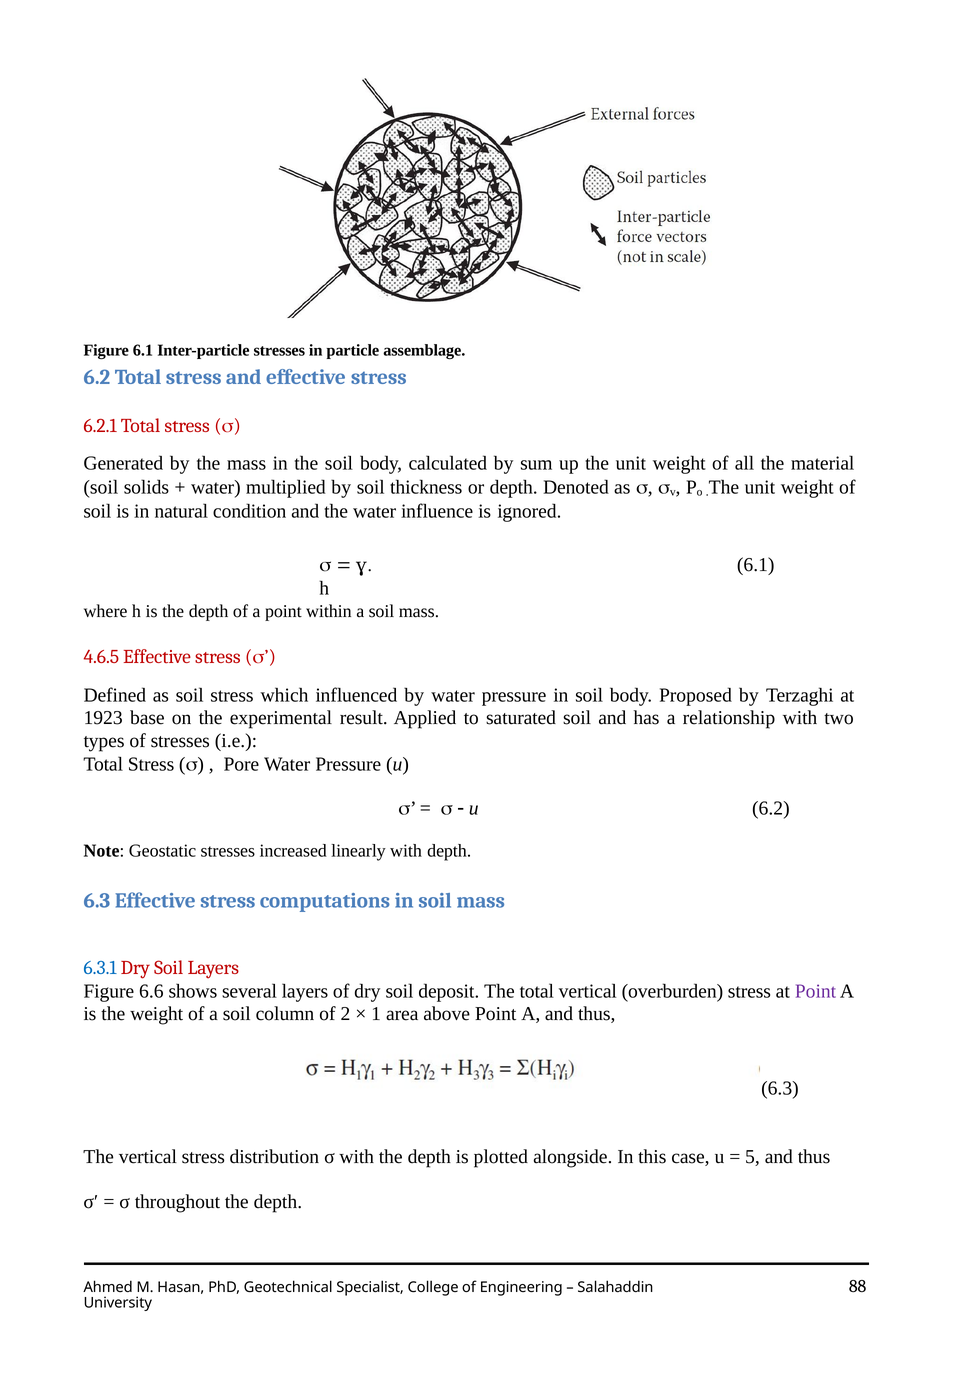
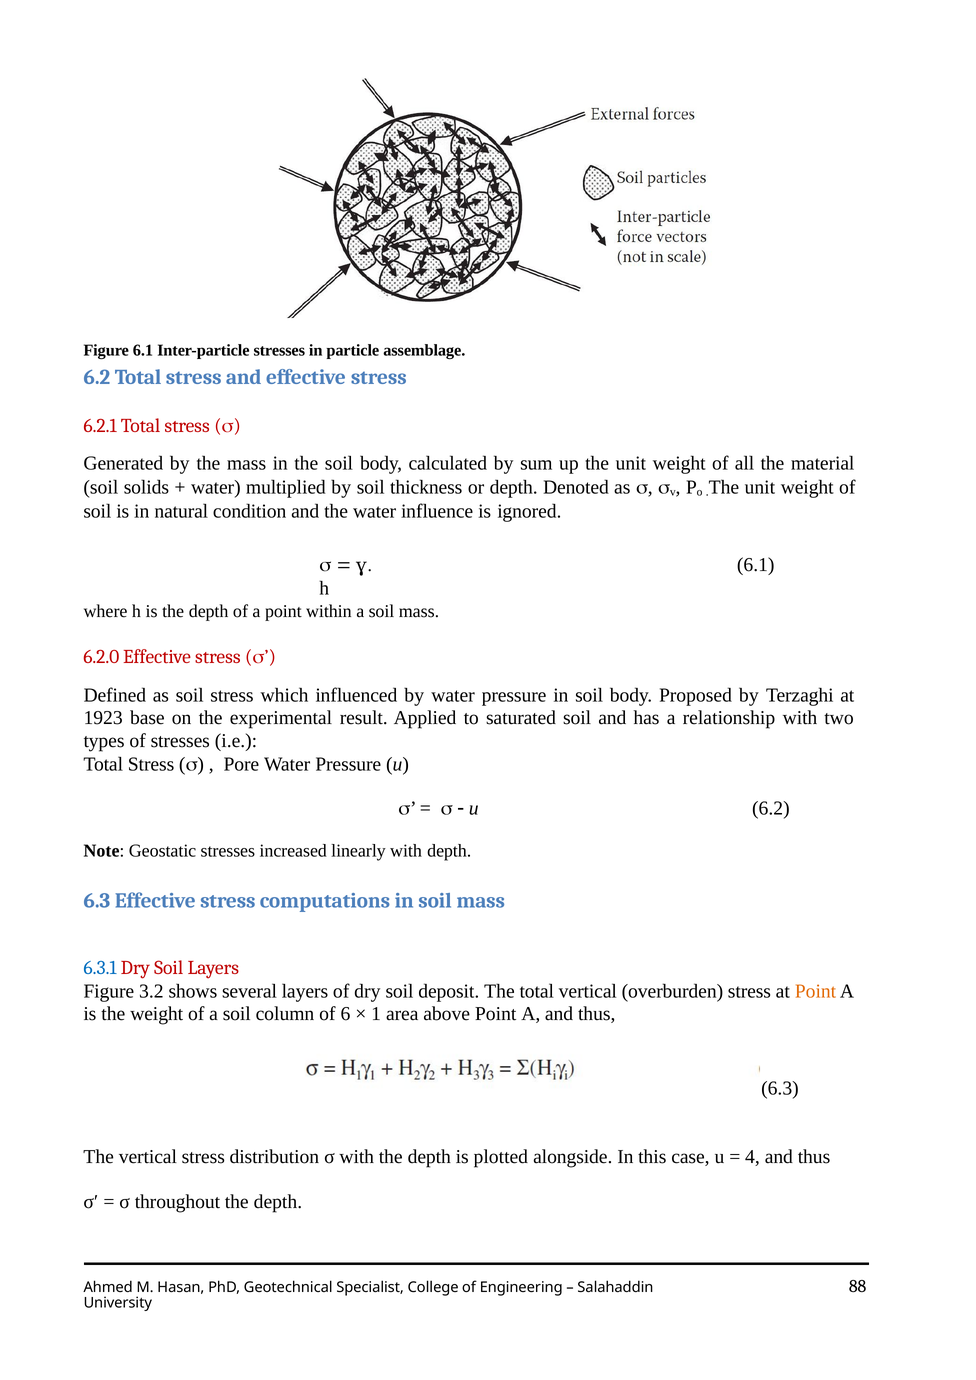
4.6.5: 4.6.5 -> 6.2.0 (101, 657)
6.6: 6.6 -> 3.2 (151, 991)
Point colour: purple -> orange (816, 991)
2: 2 -> 6 (345, 1014)
5: 5 -> 4 (752, 1156)
